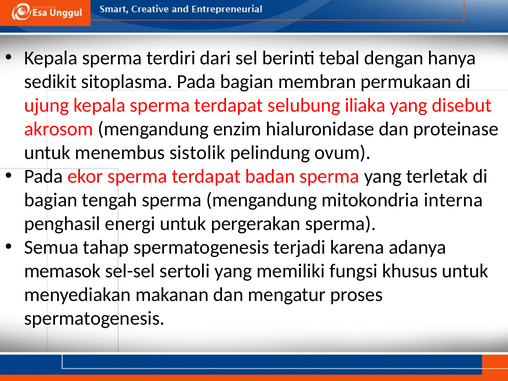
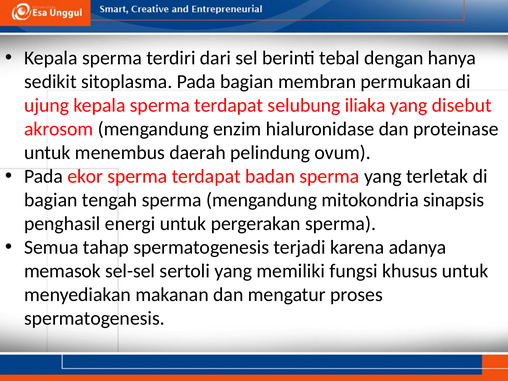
sistolik: sistolik -> daerah (198, 153)
interna: interna -> sinapsis (454, 200)
